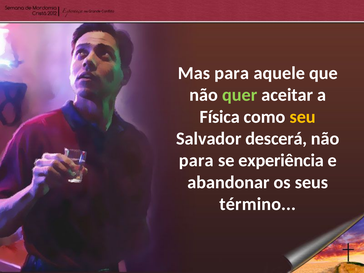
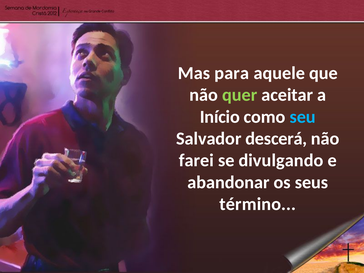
Física: Física -> Início (220, 117)
seu colour: yellow -> light blue (303, 117)
para: para -> farei (196, 160)
experiência: experiência -> divulgando (281, 160)
